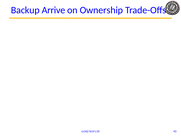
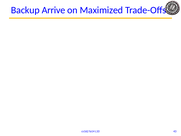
Ownership: Ownership -> Maximized (101, 10)
